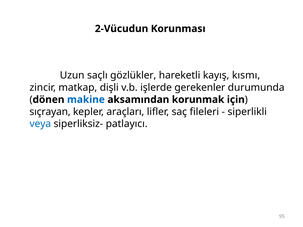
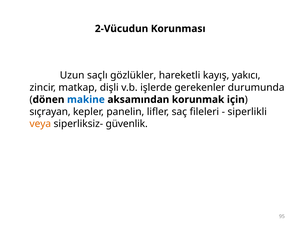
kısmı: kısmı -> yakıcı (246, 75)
araçları: araçları -> panelin (125, 112)
veya colour: blue -> orange (40, 124)
patlayıcı: patlayıcı -> güvenlik (127, 124)
